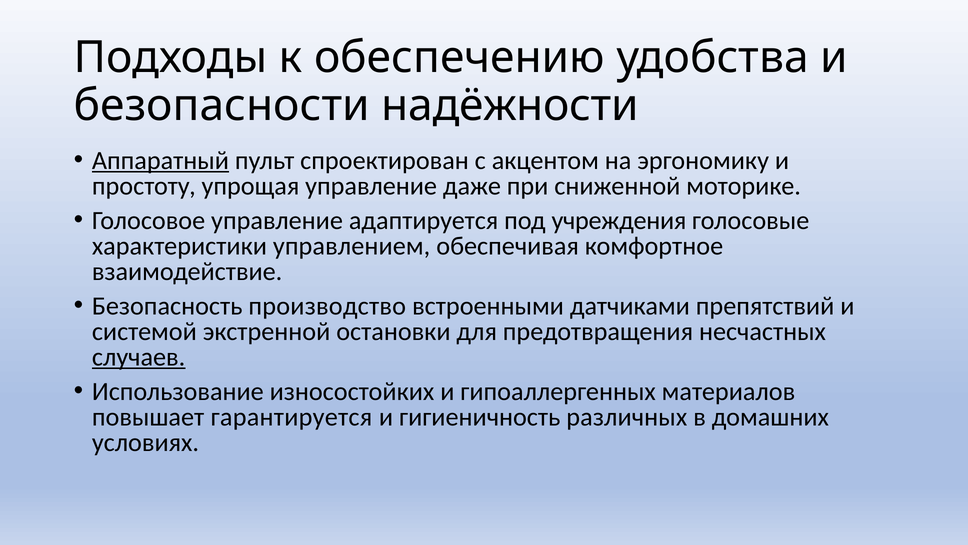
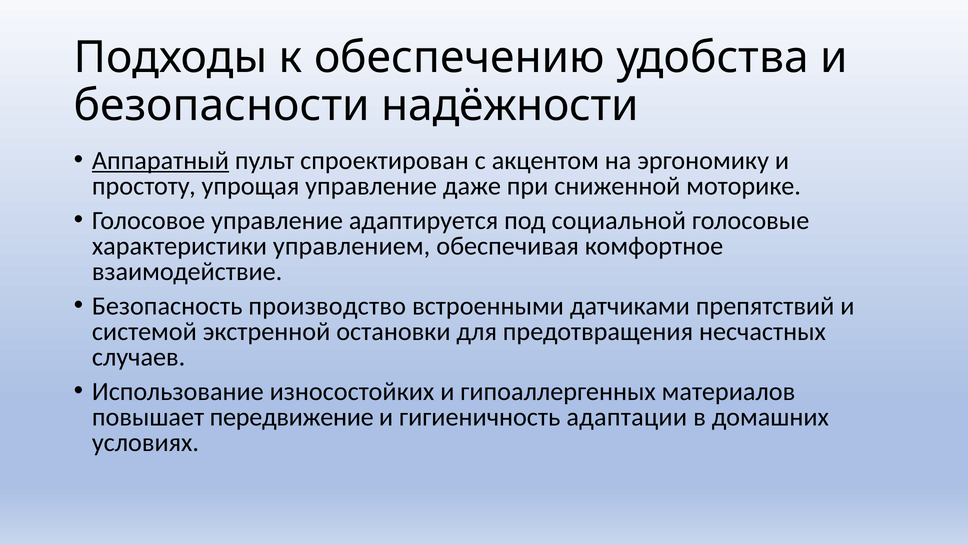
учреждения: учреждения -> социальной (619, 220)
случаев underline: present -> none (139, 357)
гарантируется: гарантируется -> передвижение (292, 417)
различных: различных -> адаптации (627, 417)
